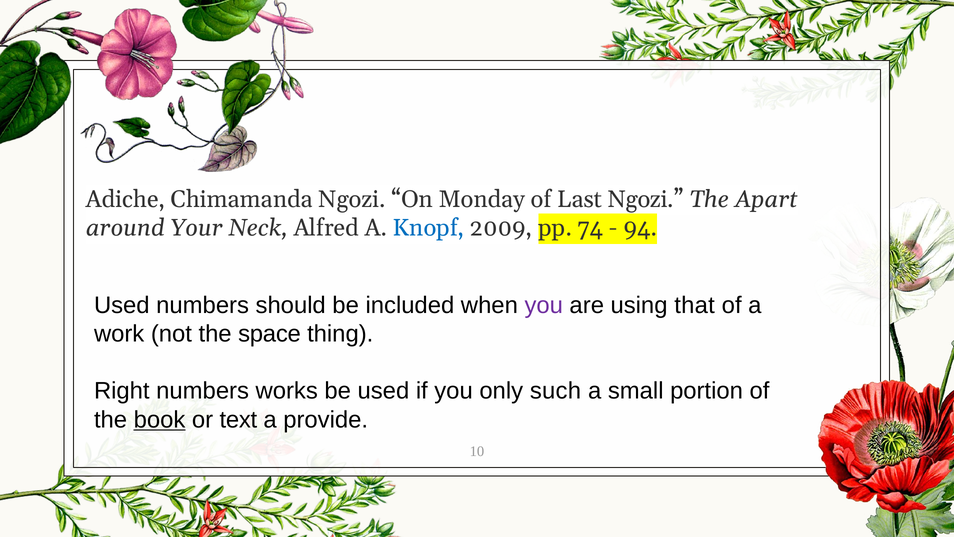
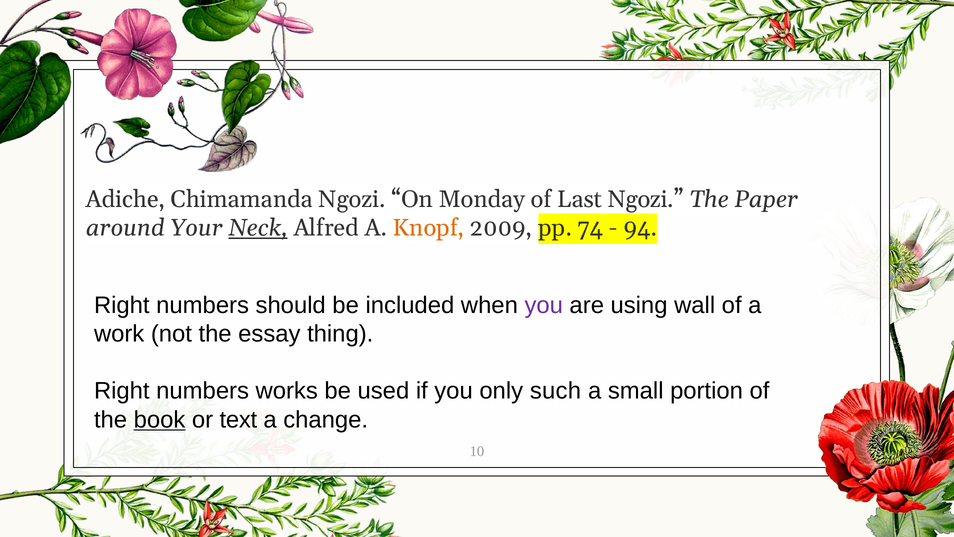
Apart: Apart -> Paper (766, 199)
Neck underline: none -> present (258, 228)
Knopf colour: blue -> orange (429, 228)
Used: Used -> Right (122, 305)
that: that -> wall (695, 305)
space: space -> essay (269, 334)
provide: provide -> change (326, 419)
